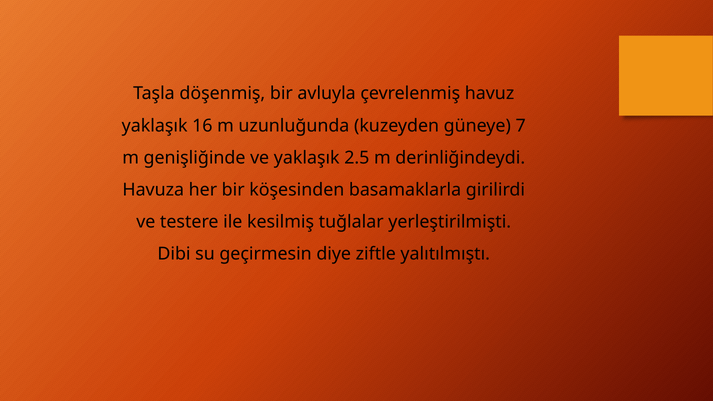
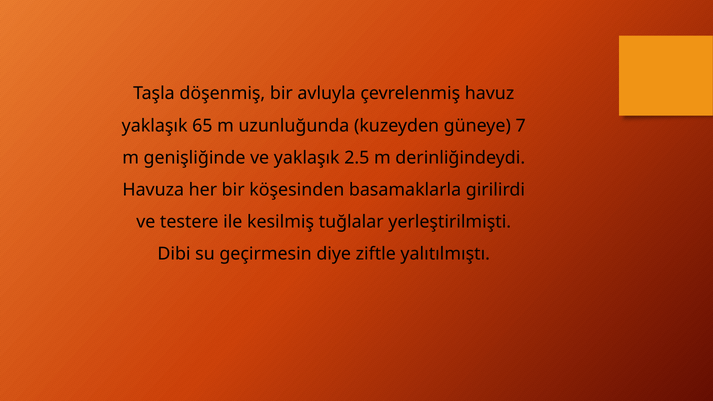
16: 16 -> 65 (202, 126)
